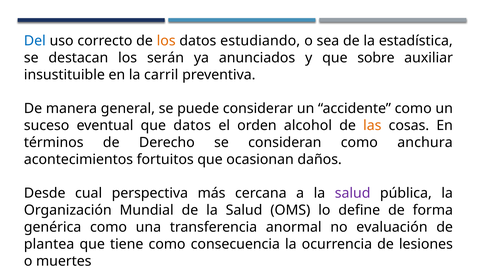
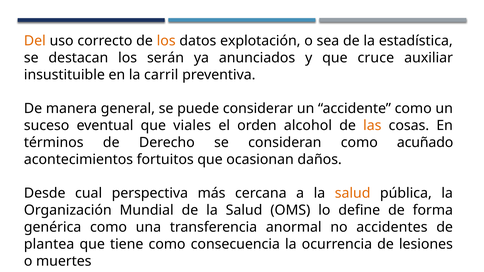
Del colour: blue -> orange (35, 41)
estudiando: estudiando -> explotación (260, 41)
sobre: sobre -> cruce (376, 58)
que datos: datos -> viales (192, 126)
anchura: anchura -> acuñado (425, 143)
salud colour: purple -> orange (353, 193)
evaluación: evaluación -> accidentes (392, 227)
